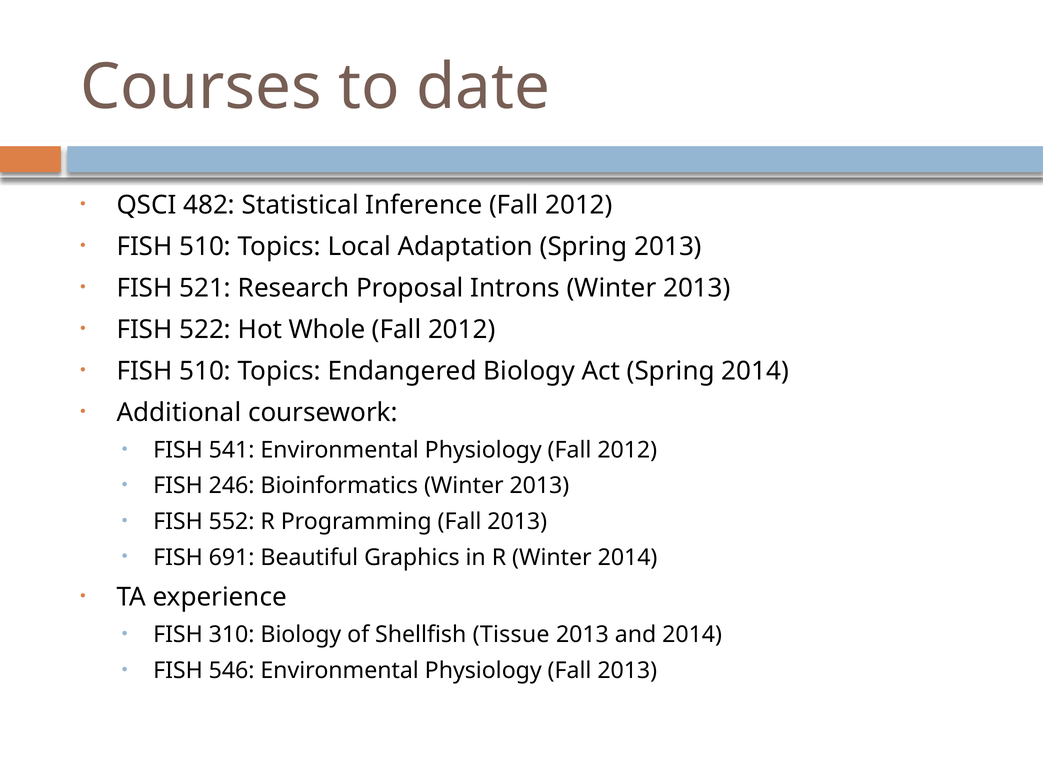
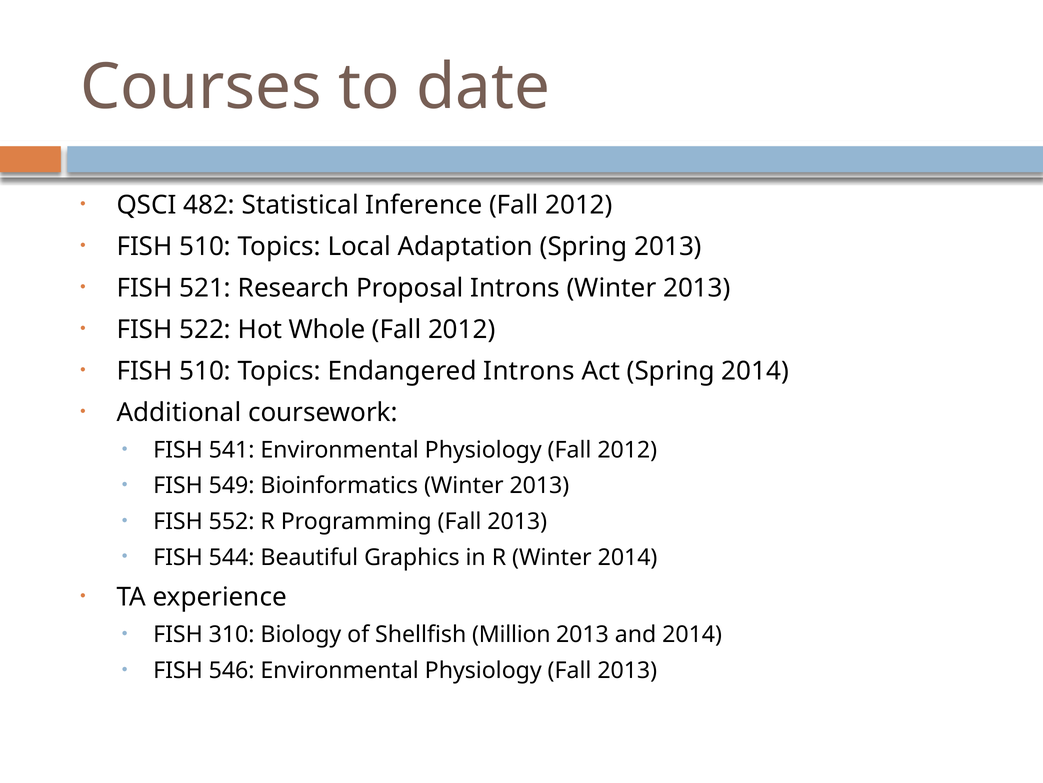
Endangered Biology: Biology -> Introns (529, 371)
246: 246 -> 549 (232, 485)
691: 691 -> 544 (232, 557)
Tissue: Tissue -> Million (511, 634)
